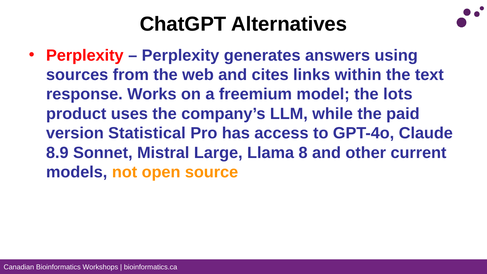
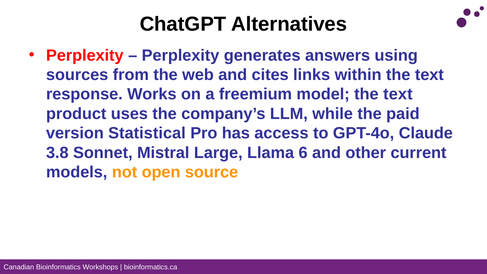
model the lots: lots -> text (398, 94)
8.9: 8.9 -> 3.8 (57, 153)
8: 8 -> 6 (303, 153)
